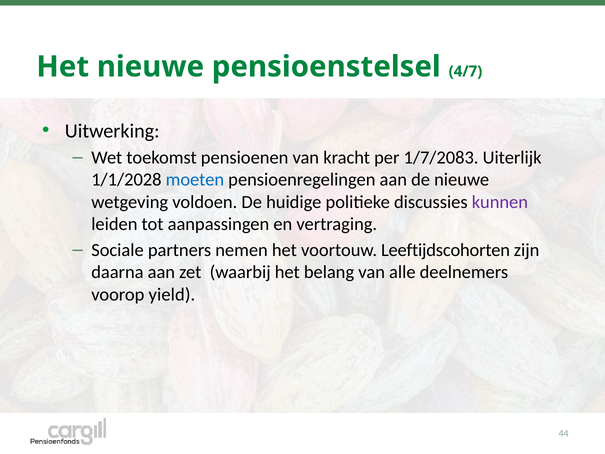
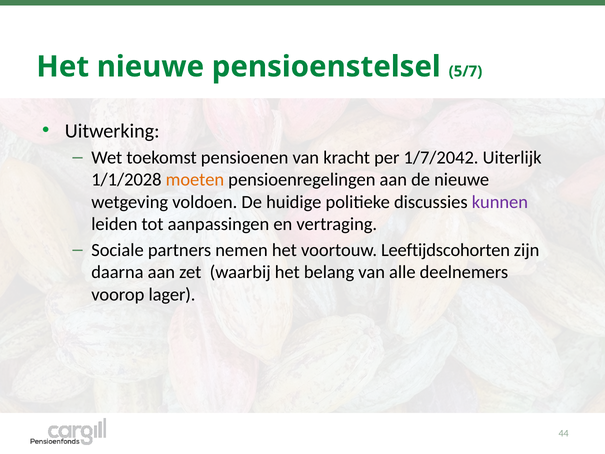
4/7: 4/7 -> 5/7 (465, 71)
1/7/2083: 1/7/2083 -> 1/7/2042 (441, 158)
moeten colour: blue -> orange (195, 180)
yield: yield -> lager (172, 294)
